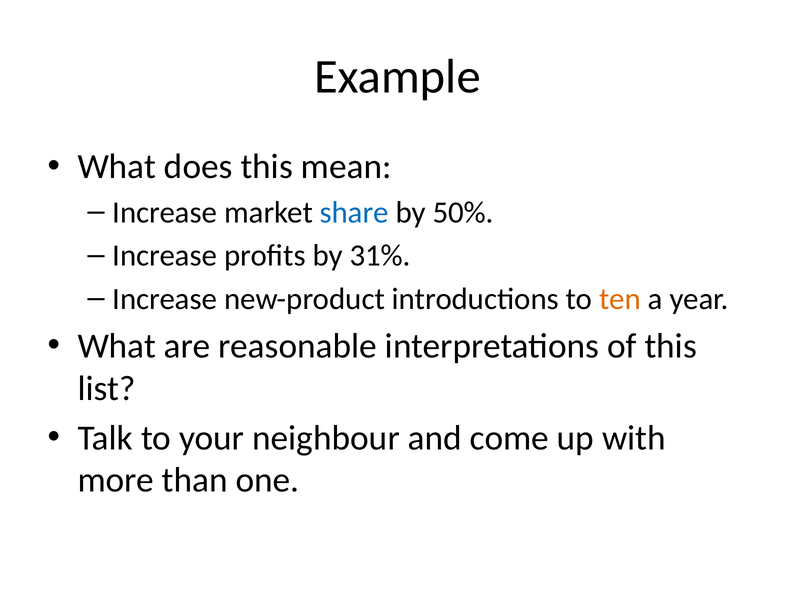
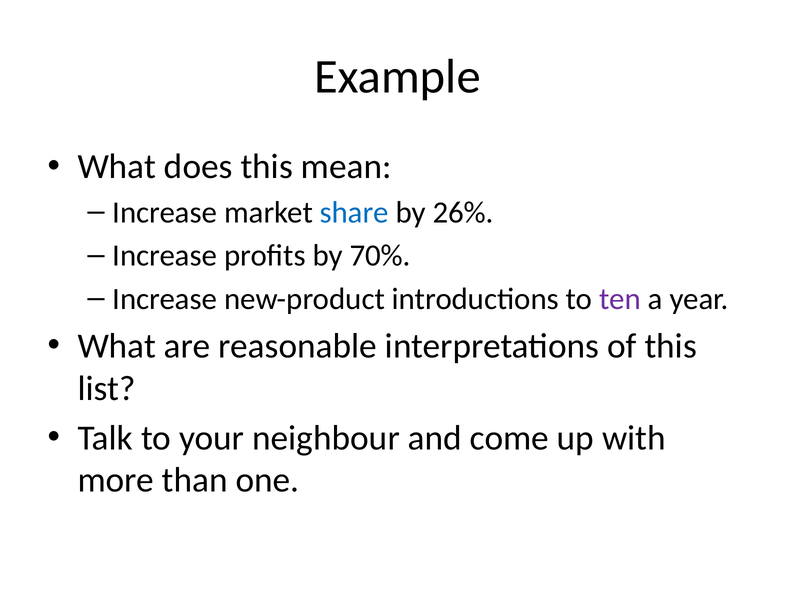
50%: 50% -> 26% (463, 212)
31%: 31% -> 70% (380, 256)
ten colour: orange -> purple (620, 299)
